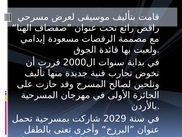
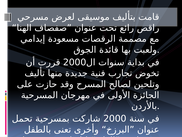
2029: 2029 -> 2000 (115, 118)
